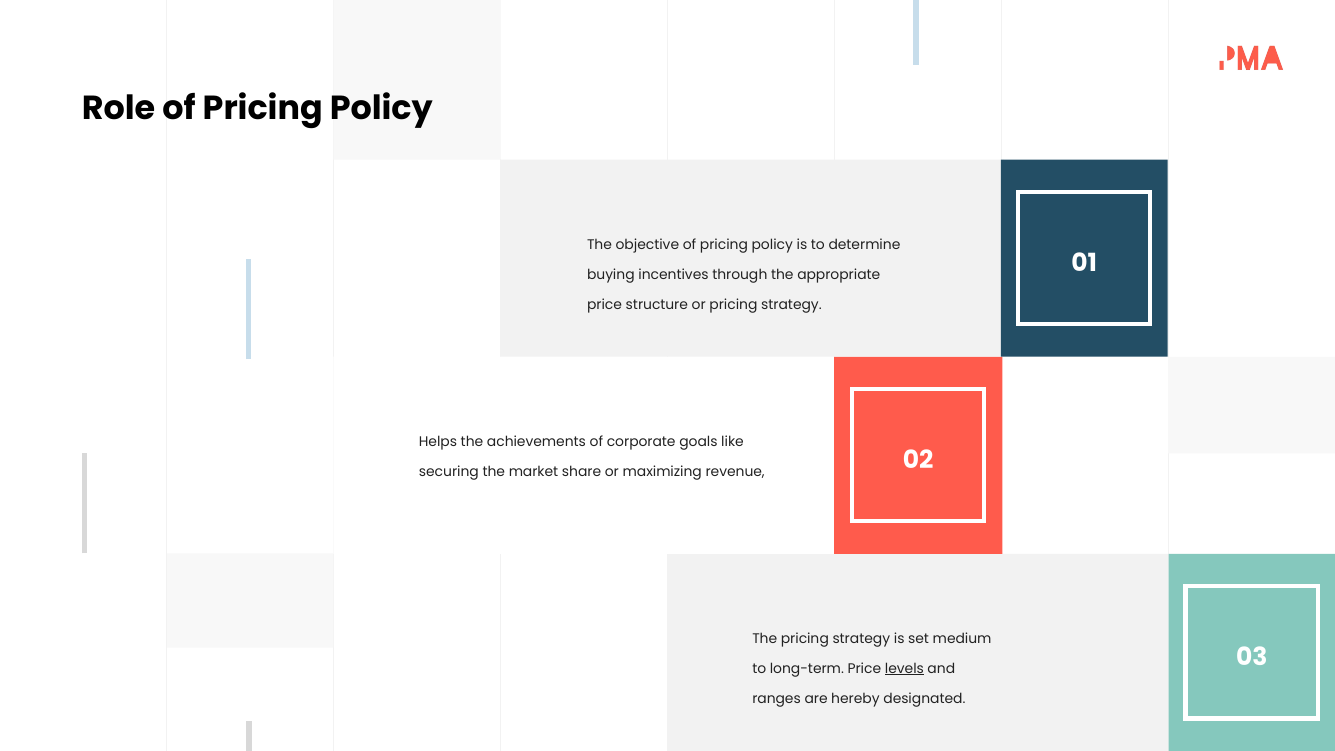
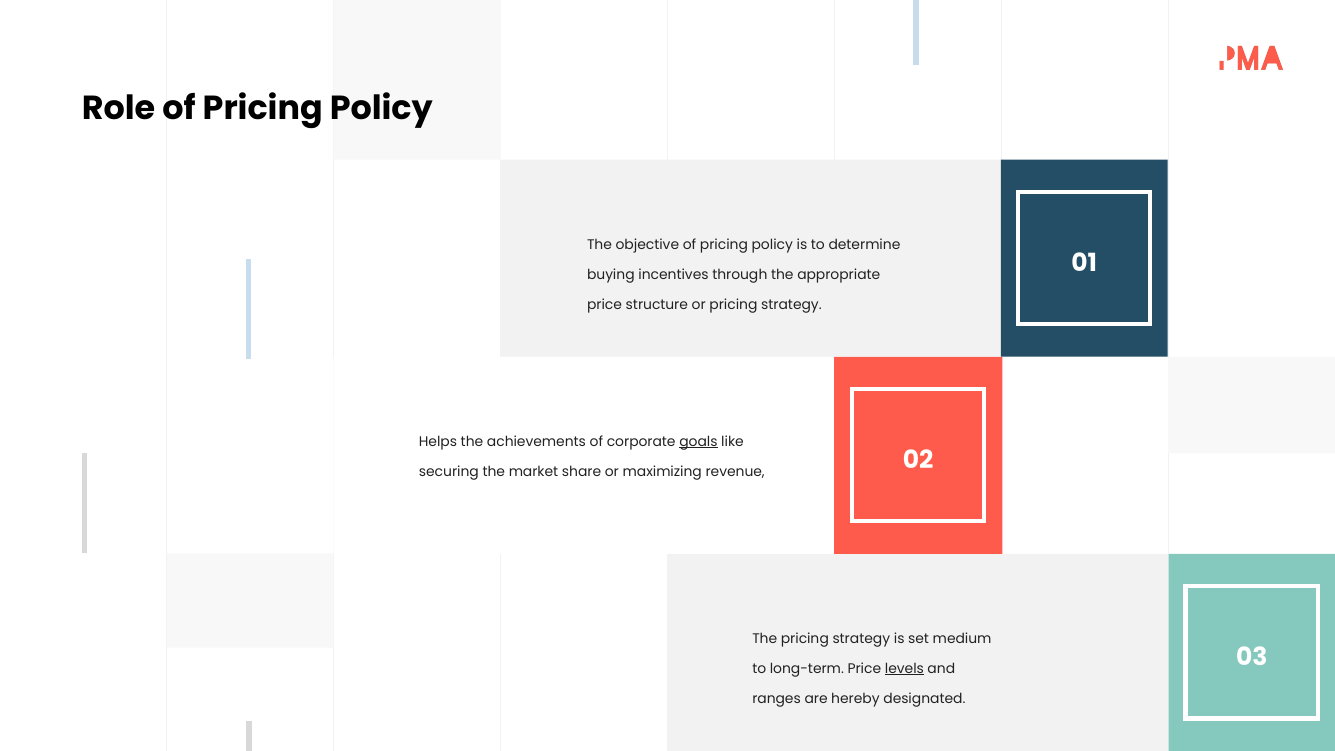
goals underline: none -> present (698, 442)
